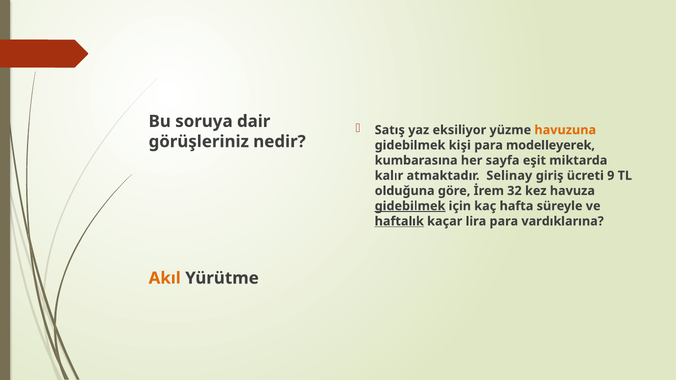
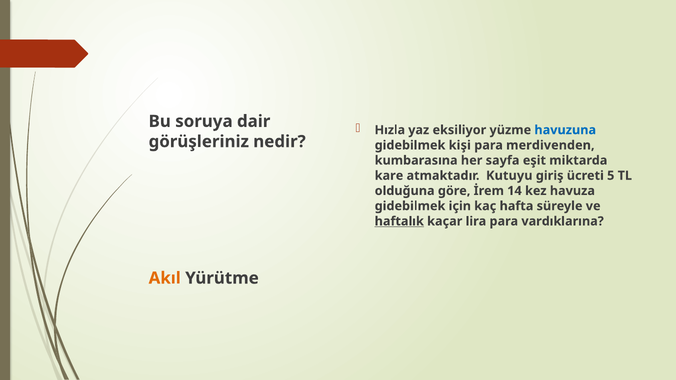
Satış: Satış -> Hızla (390, 130)
havuzuna colour: orange -> blue (565, 130)
modelleyerek: modelleyerek -> merdivenden (550, 145)
kalır: kalır -> kare (389, 176)
Selinay: Selinay -> Kutuyu (509, 176)
9: 9 -> 5 (611, 176)
32: 32 -> 14 (514, 191)
gidebilmek underline: present -> none (410, 206)
